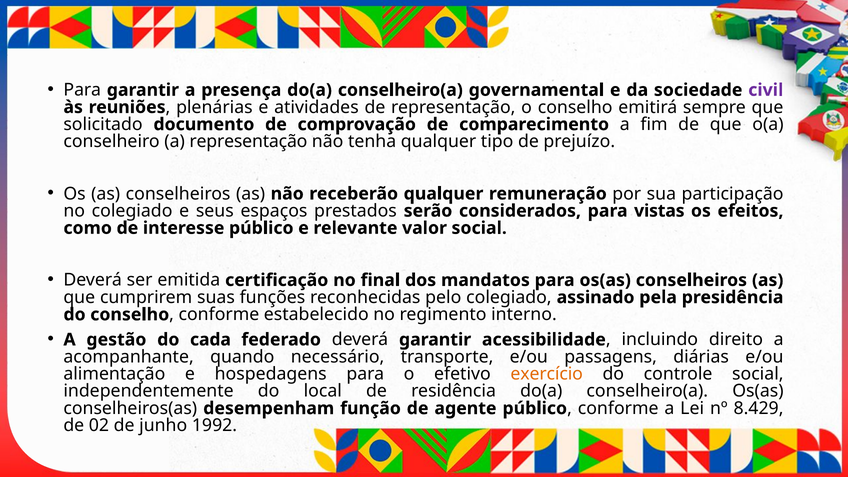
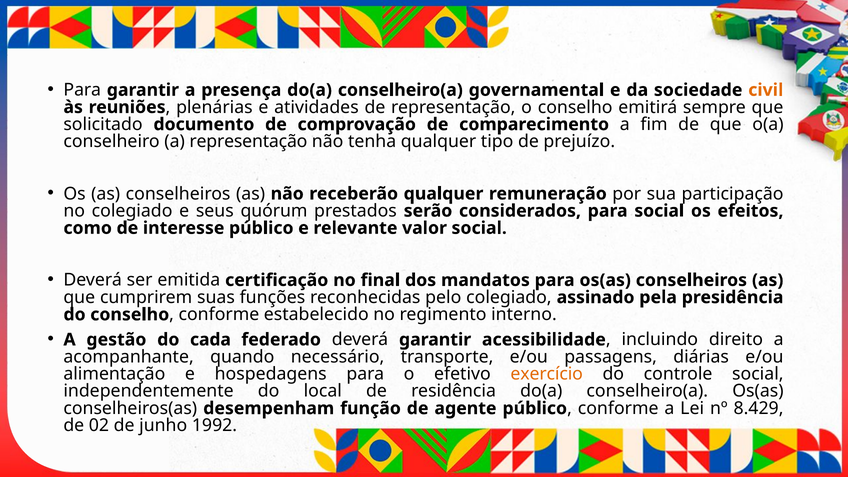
civil colour: purple -> orange (766, 90)
espaços: espaços -> quórum (274, 211)
para vistas: vistas -> social (659, 211)
